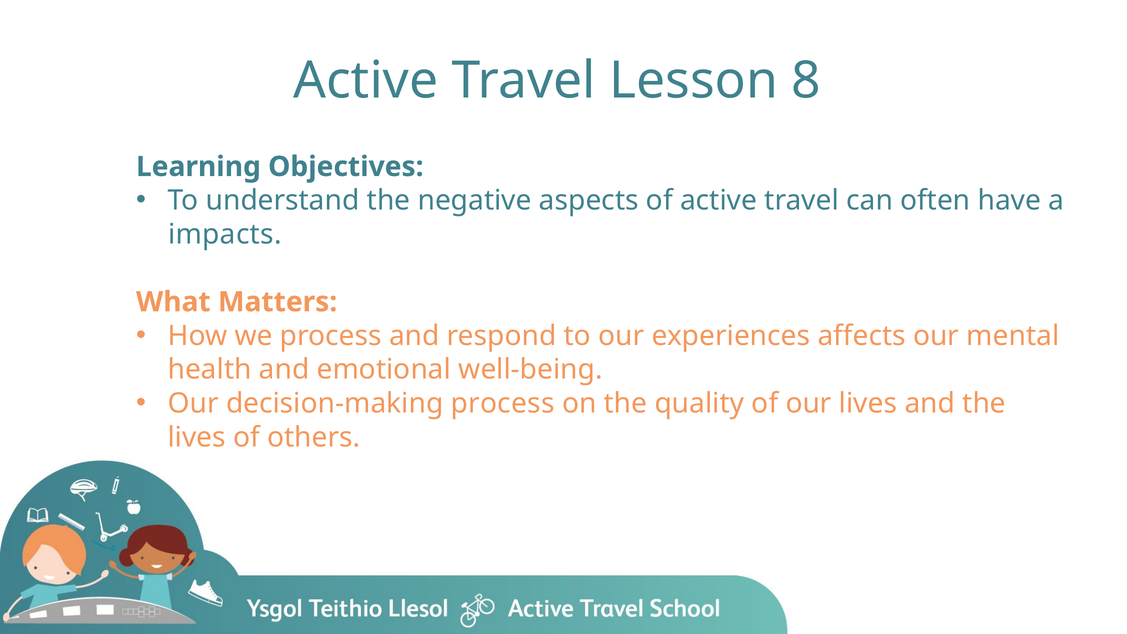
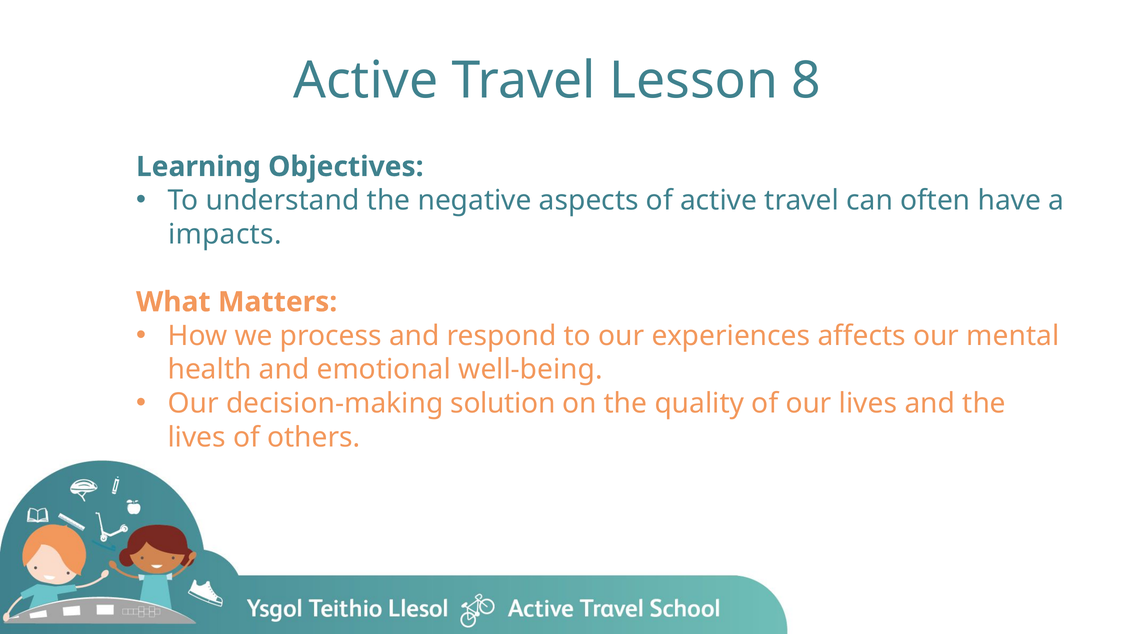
decision-making process: process -> solution (503, 403)
